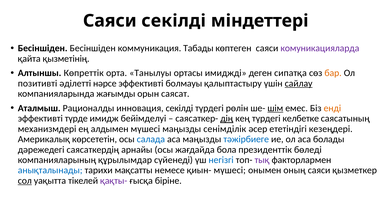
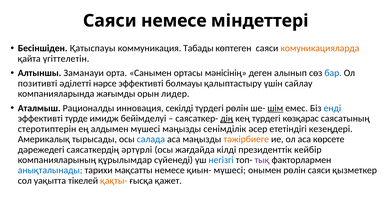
Саяси секілді: секілді -> немесе (174, 21)
Бесіншіден Бесіншіден: Бесіншіден -> Қатыспауы (93, 48)
комуникацияларда colour: purple -> orange (320, 48)
қызметінің: қызметінің -> үгіттелетін (66, 59)
Көпреттік: Көпреттік -> Заманауи (84, 73)
Танылуы: Танылуы -> Санымен (150, 73)
имиджді: имиджді -> мəнісінің (226, 73)
сипатқа: сипатқа -> алынып (291, 73)
бар colour: orange -> blue (333, 73)
сайлау underline: present -> none (299, 84)
саясат: саясат -> лидер (175, 94)
енді colour: orange -> blue (332, 108)
келбетке: келбетке -> көзқарас (301, 119)
механизмдері: механизмдері -> стеротиптерін (47, 129)
көрсететін: көрсететін -> тырысады (94, 140)
тəжірбиеге colour: blue -> orange (246, 140)
болады: болады -> көрсете (329, 140)
арнайы: арнайы -> əртүрлі (137, 150)
бола: бола -> кілді (226, 150)
бөледі: бөледі -> кейбір (308, 150)
онымен оның: оның -> рөлін (295, 171)
сол underline: present -> none (25, 181)
қақты- colour: purple -> orange (114, 181)
біріне: біріне -> қажет (168, 181)
